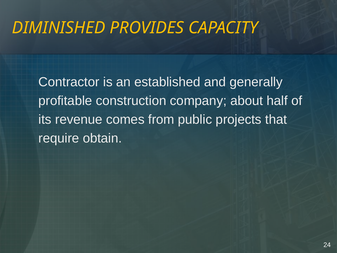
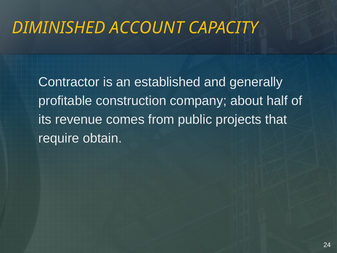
PROVIDES: PROVIDES -> ACCOUNT (147, 28)
